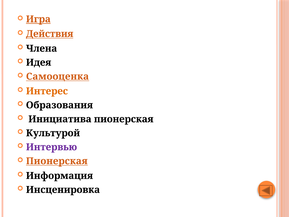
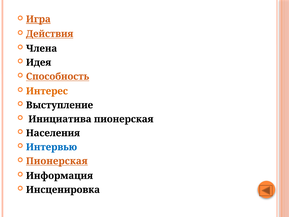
Самооценка: Самооценка -> Способность (58, 76)
Образования: Образования -> Выступление (60, 105)
Культурой: Культурой -> Населения (53, 133)
Интервью colour: purple -> blue (51, 147)
